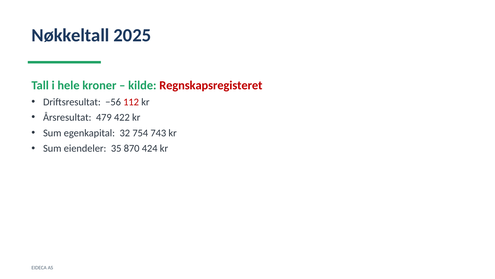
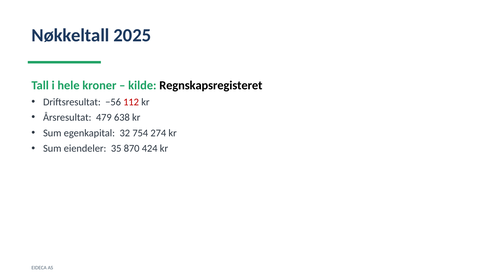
Regnskapsregisteret colour: red -> black (211, 85)
422: 422 -> 638 (122, 117)
743: 743 -> 274 (158, 133)
